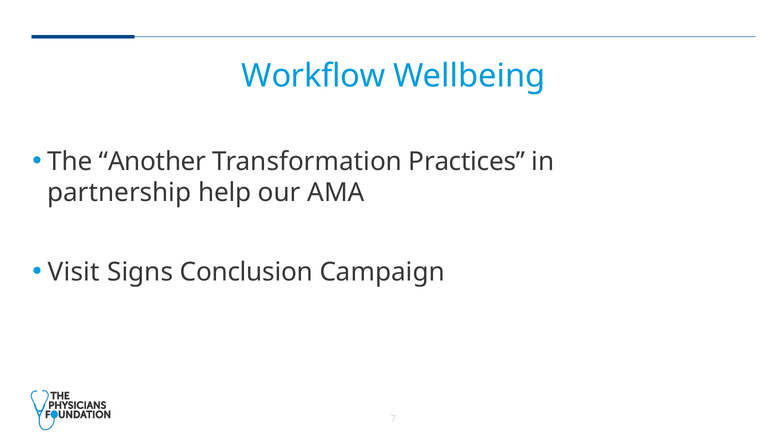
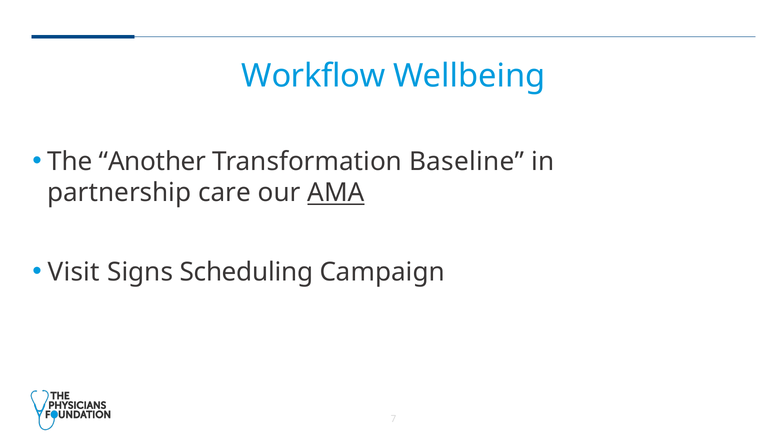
Practices: Practices -> Baseline (467, 161)
help: help -> care (225, 193)
AMA underline: none -> present (336, 193)
Conclusion: Conclusion -> Scheduling (246, 272)
